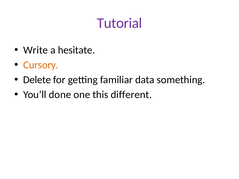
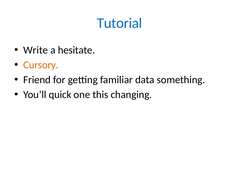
Tutorial colour: purple -> blue (120, 23)
Delete: Delete -> Friend (37, 80)
done: done -> quick (60, 95)
different: different -> changing (131, 95)
